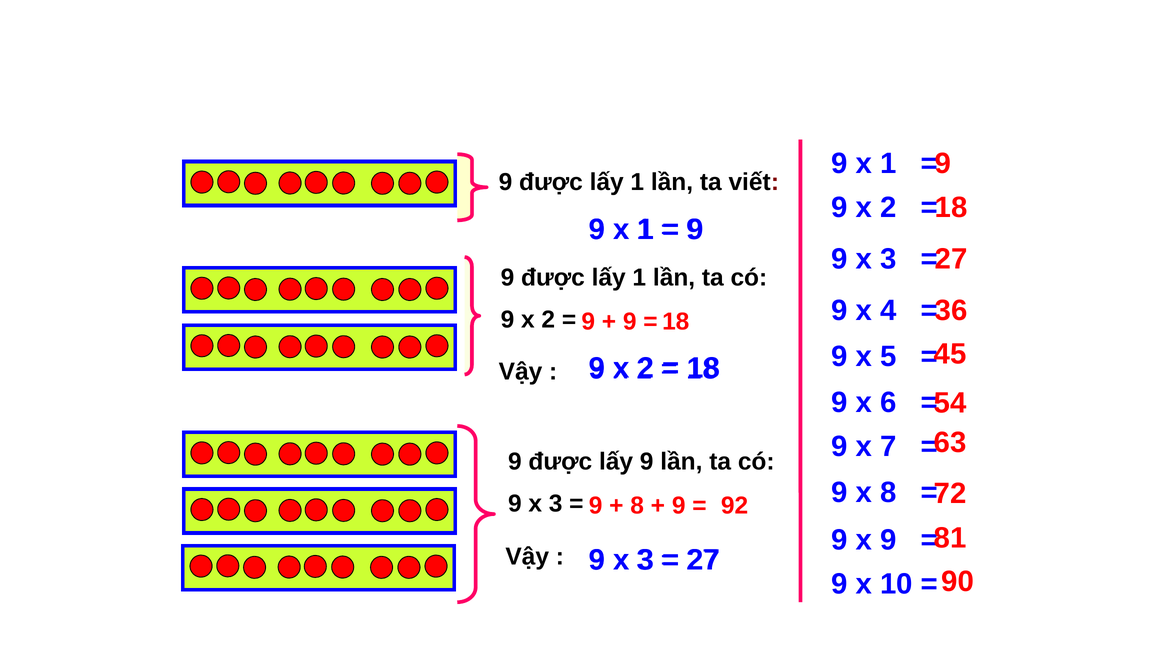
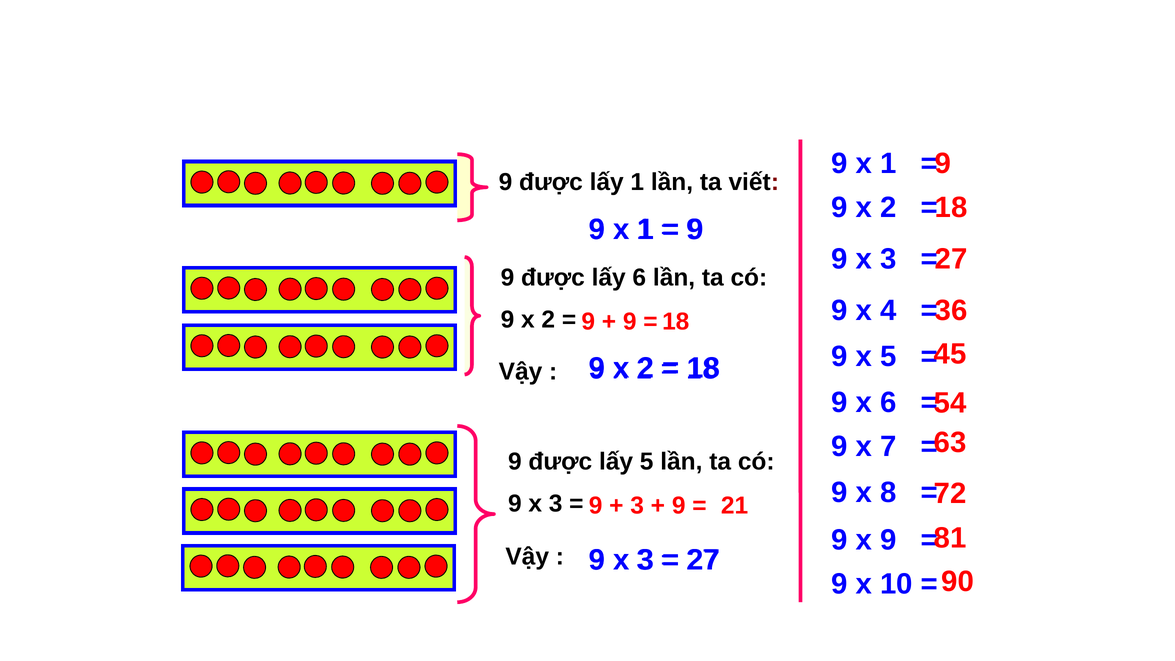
1: 1 -> 6 (639, 278)
lấy 9: 9 -> 5 (647, 462)
8: 8 -> 3 (637, 505)
92: 92 -> 21 (735, 505)
